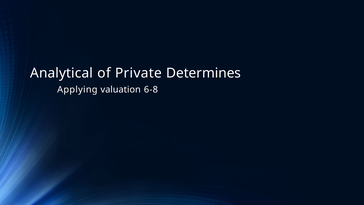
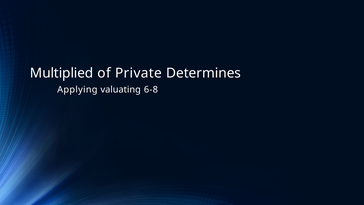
Analytical: Analytical -> Multiplied (62, 73)
valuation: valuation -> valuating (121, 89)
